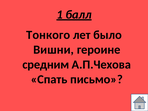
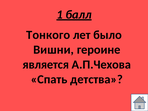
средним: средним -> является (46, 65)
письмо: письмо -> детства (96, 79)
